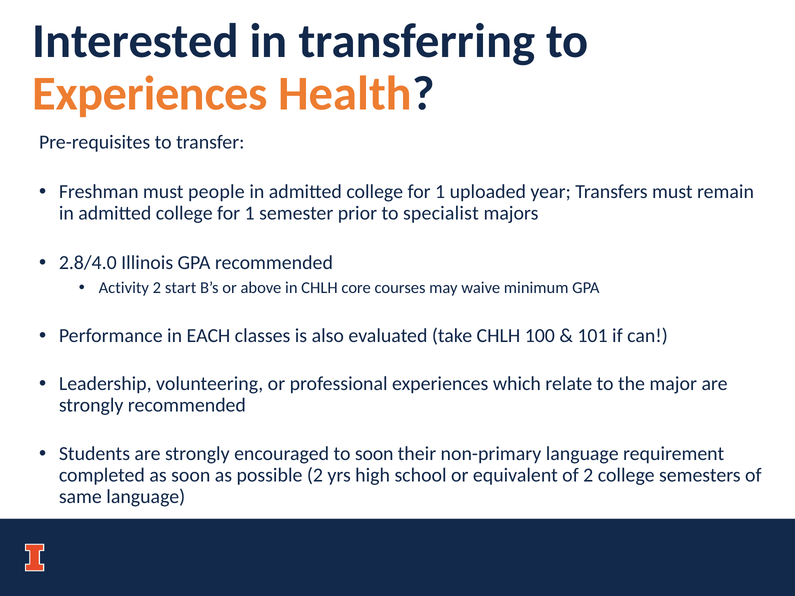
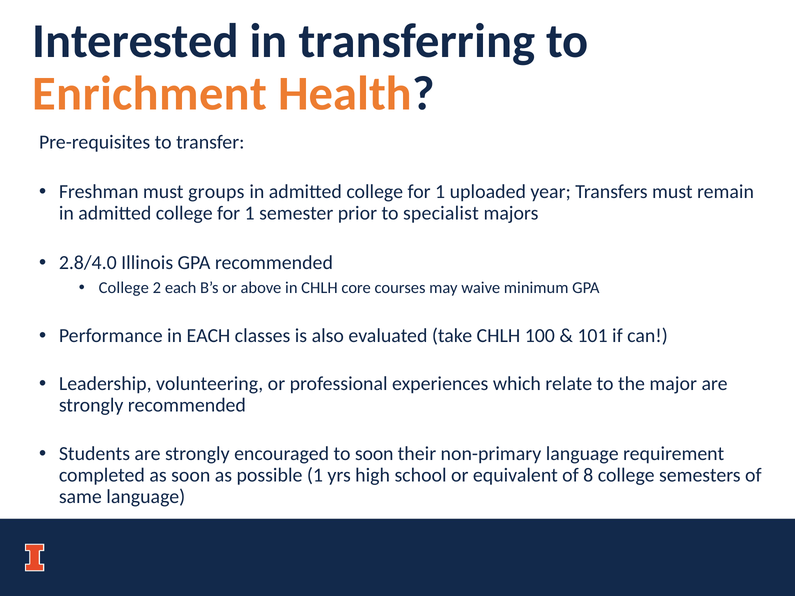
Experiences: Experiences -> Enrichment (150, 94)
people: people -> groups (216, 192)
Activity: Activity -> College (124, 288)
2 start: start -> each (181, 288)
possible 2: 2 -> 1 (315, 475)
of 2: 2 -> 8 (588, 475)
